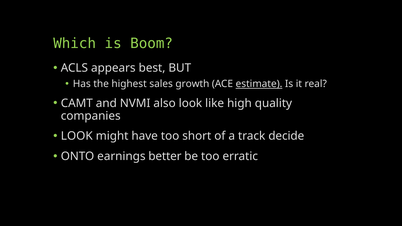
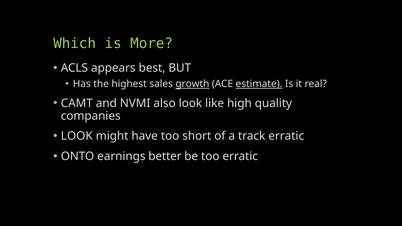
Boom: Boom -> More (152, 43)
growth underline: none -> present (192, 84)
track decide: decide -> erratic (286, 136)
